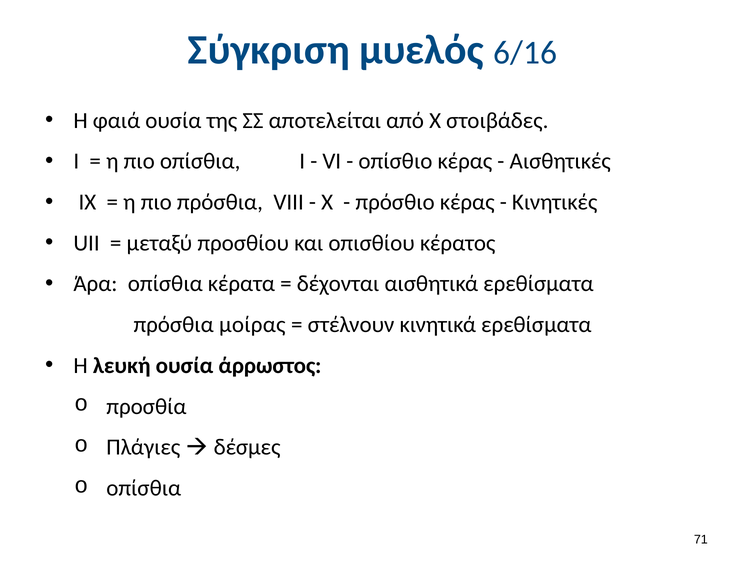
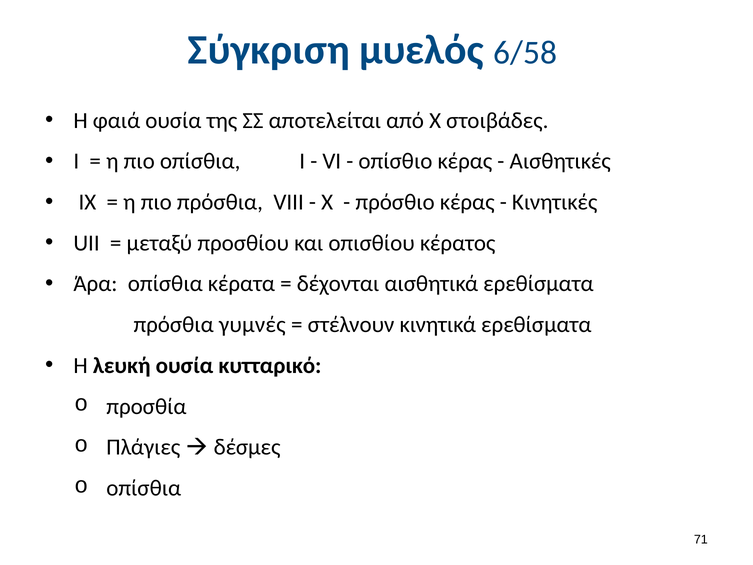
6/16: 6/16 -> 6/58 (525, 53)
μοίρας: μοίρας -> γυμνές (252, 325)
άρρωστος: άρρωστος -> κυτταρικό (270, 365)
